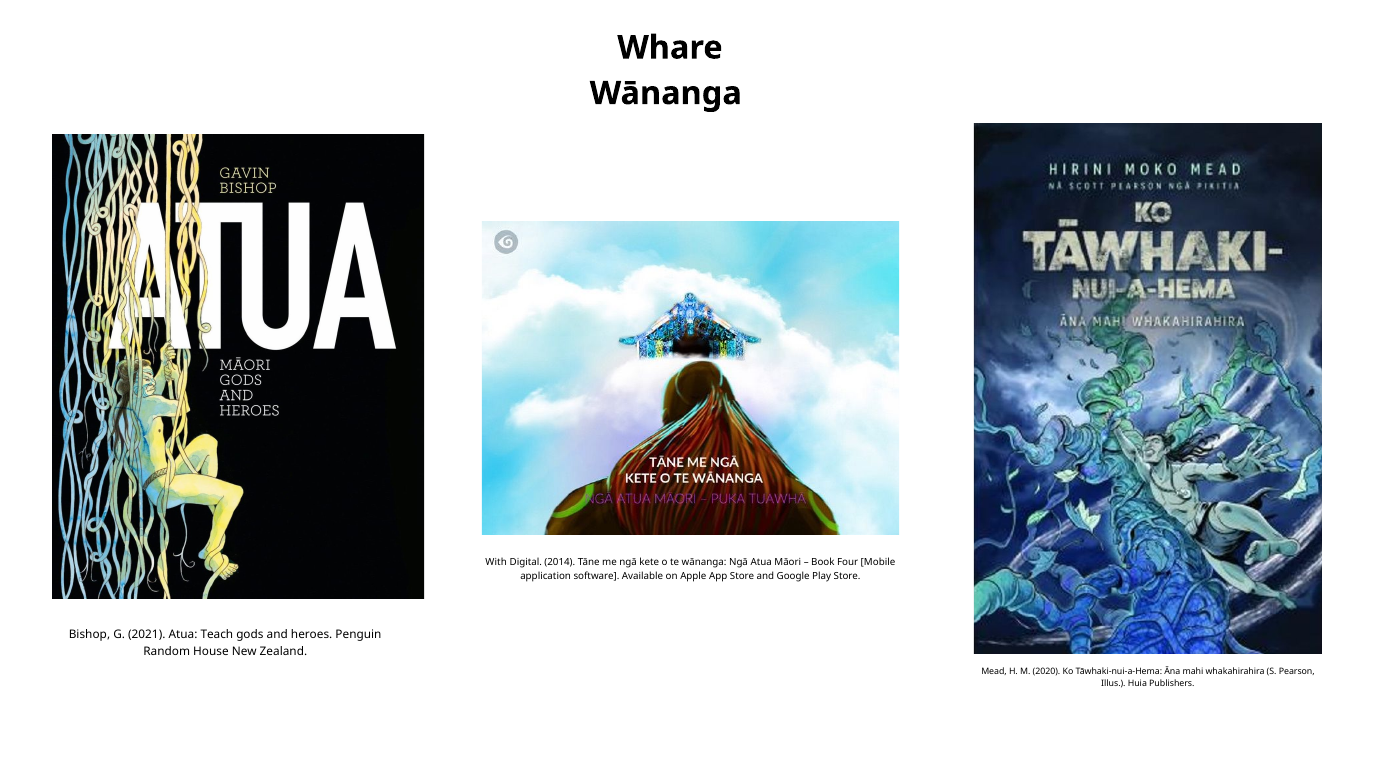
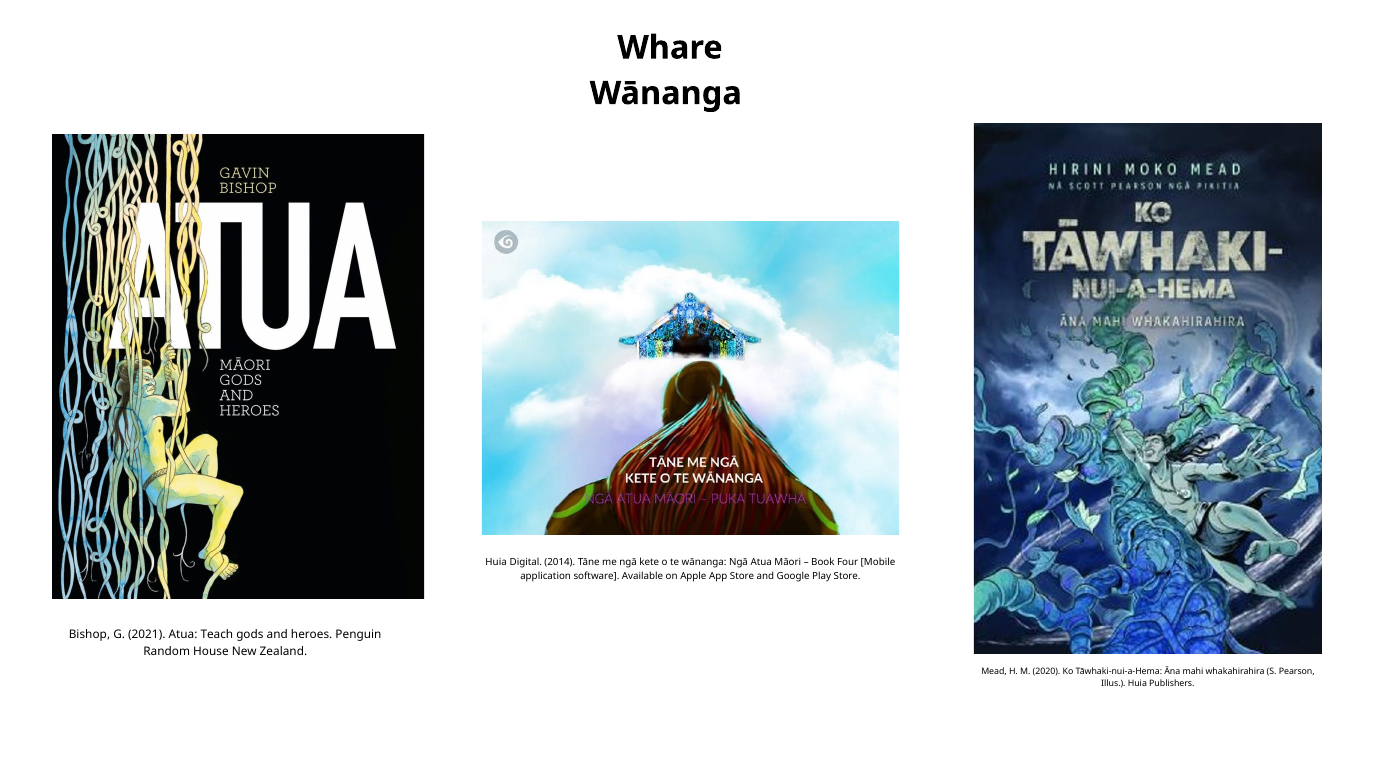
With: With -> Huia (496, 562)
